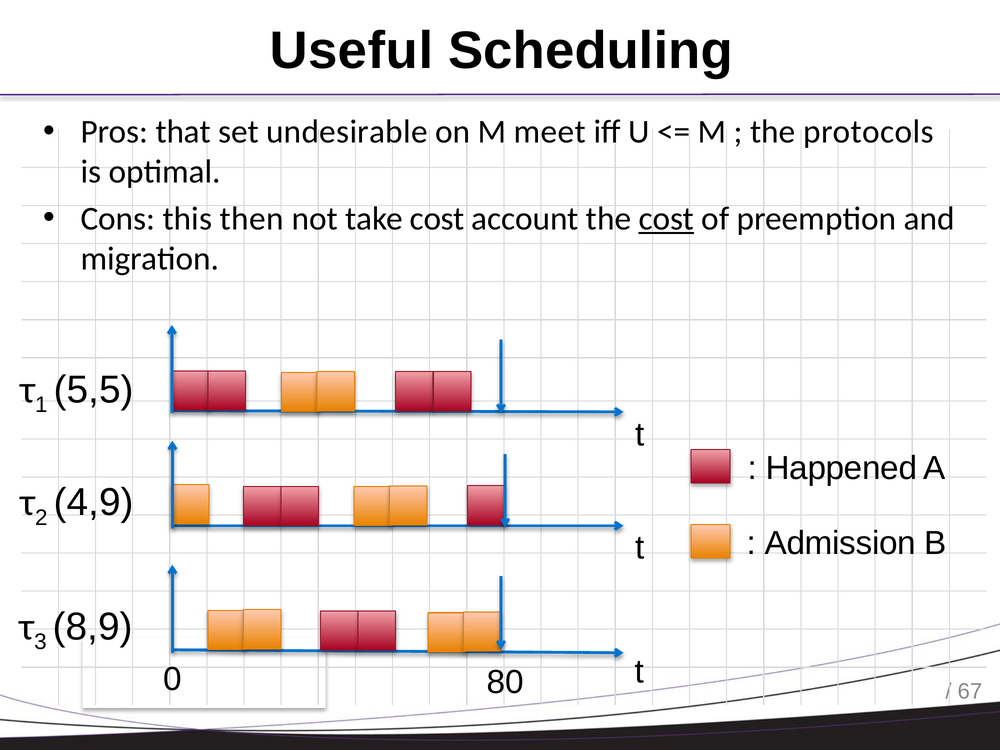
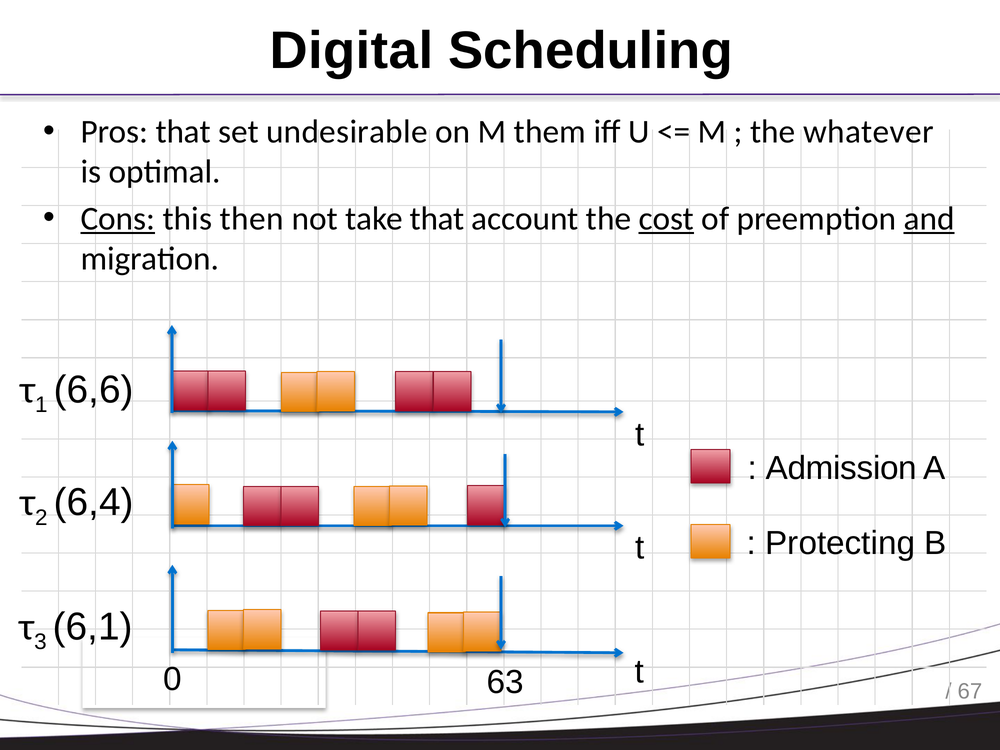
Useful: Useful -> Digital (351, 51)
meet: meet -> them (550, 132)
protocols: protocols -> whatever (868, 132)
Cons underline: none -> present (118, 219)
take cost: cost -> that (437, 219)
and underline: none -> present (929, 219)
5,5: 5,5 -> 6,6 (94, 390)
Happened: Happened -> Admission (841, 468)
4,9: 4,9 -> 6,4 (94, 503)
Admission: Admission -> Protecting (840, 543)
8,9: 8,9 -> 6,1 (93, 627)
80: 80 -> 63 (505, 682)
